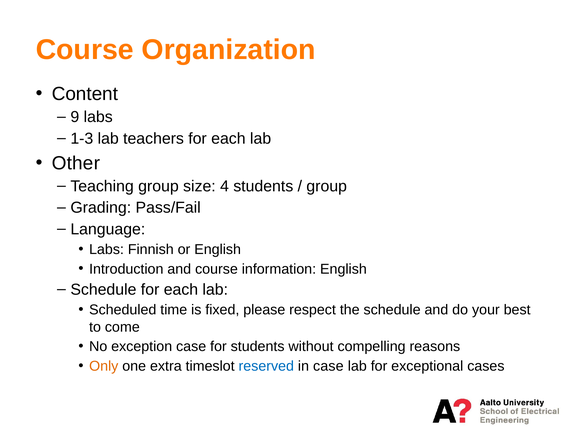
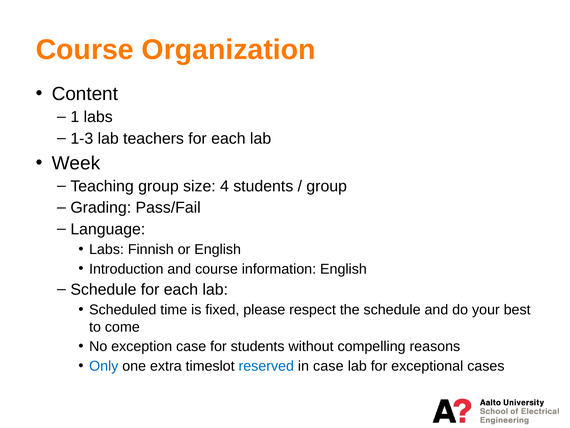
9: 9 -> 1 (75, 117)
Other: Other -> Week (76, 163)
Only colour: orange -> blue (104, 366)
